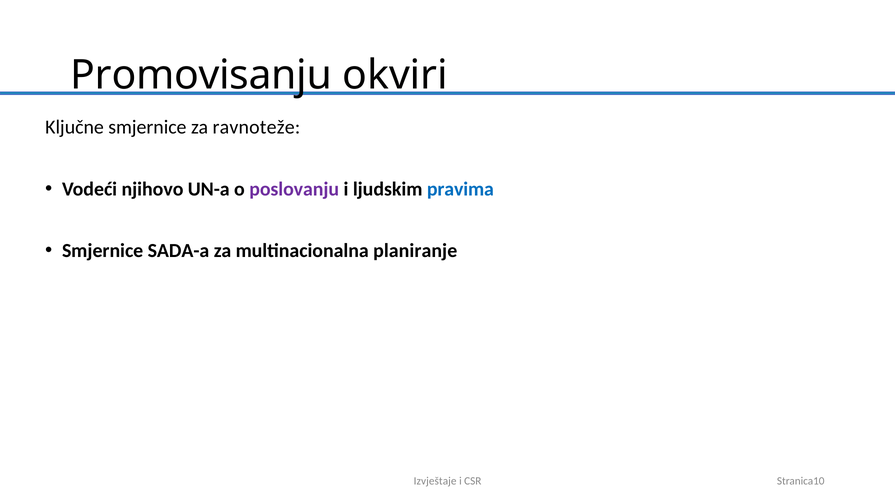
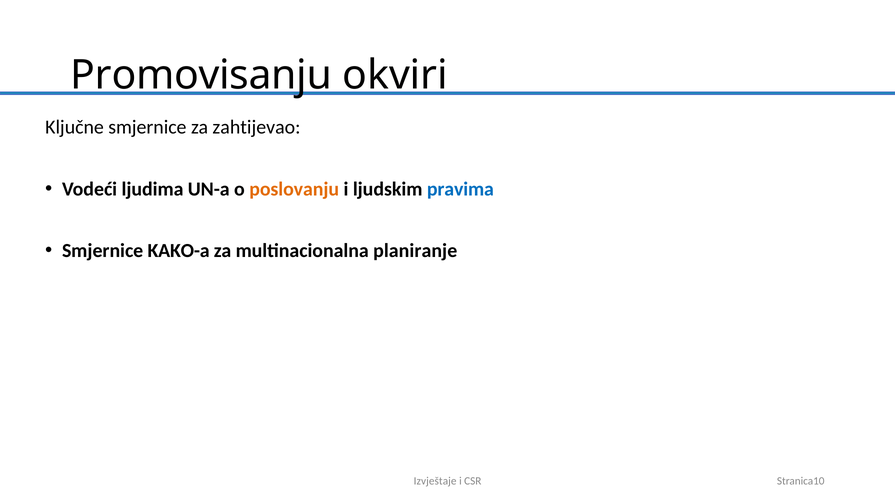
ravnoteže: ravnoteže -> zahtijevao (256, 127)
njihovo: njihovo -> ljudima (153, 189)
poslovanju colour: purple -> orange (294, 189)
SADA-a: SADA-a -> KAKO-a (179, 250)
